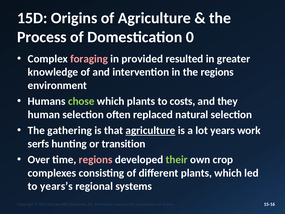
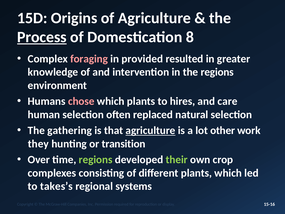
Process underline: none -> present (42, 37)
0: 0 -> 8 (190, 37)
chose colour: light green -> pink (81, 101)
costs: costs -> hires (182, 101)
they: they -> care (227, 101)
years: years -> other (223, 130)
serfs: serfs -> they (38, 144)
regions colour: pink -> light green (96, 159)
years’s: years’s -> takes’s (56, 186)
